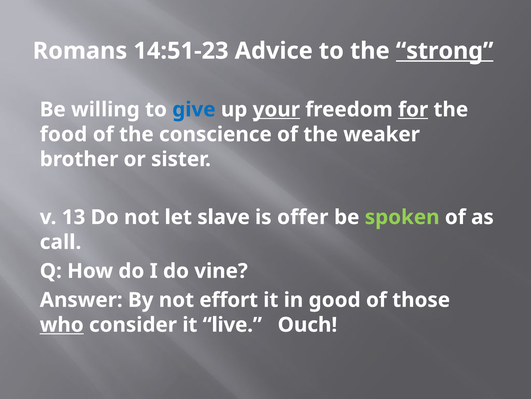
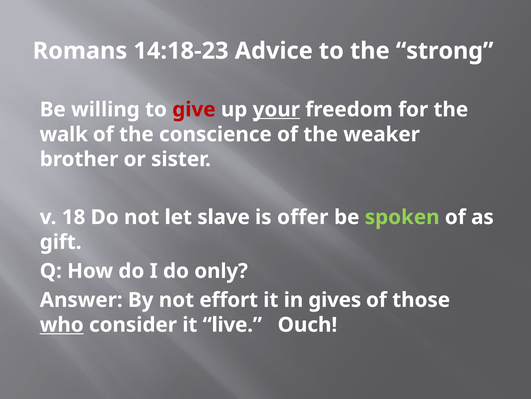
14:51-23: 14:51-23 -> 14:18-23 (181, 51)
strong underline: present -> none (445, 51)
give colour: blue -> red (194, 109)
for underline: present -> none (413, 109)
food: food -> walk (64, 134)
13: 13 -> 18 (74, 217)
call: call -> gift (61, 242)
vine: vine -> only (221, 271)
good: good -> gives (335, 299)
